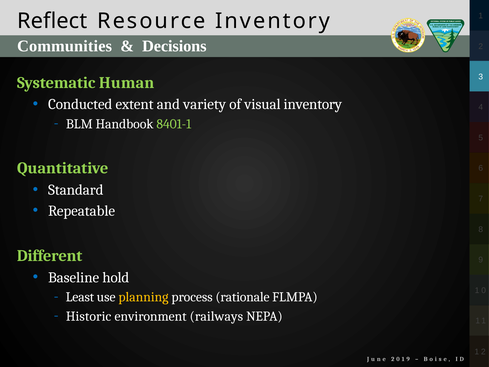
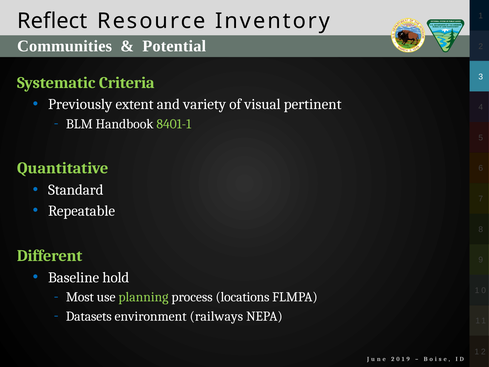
Decisions: Decisions -> Potential (174, 46)
Human: Human -> Criteria (127, 83)
Conducted: Conducted -> Previously (80, 104)
visual inventory: inventory -> pertinent (313, 104)
Least: Least -> Most (80, 297)
planning colour: yellow -> light green (143, 297)
rationale: rationale -> locations (242, 297)
Historic: Historic -> Datasets (89, 316)
